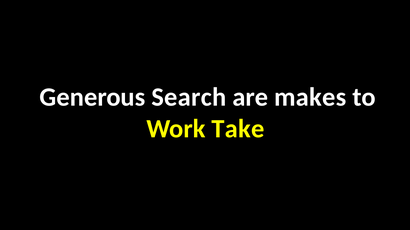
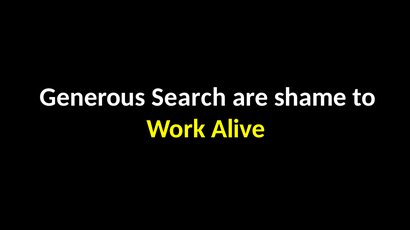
makes: makes -> shame (310, 97)
Take: Take -> Alive (238, 129)
